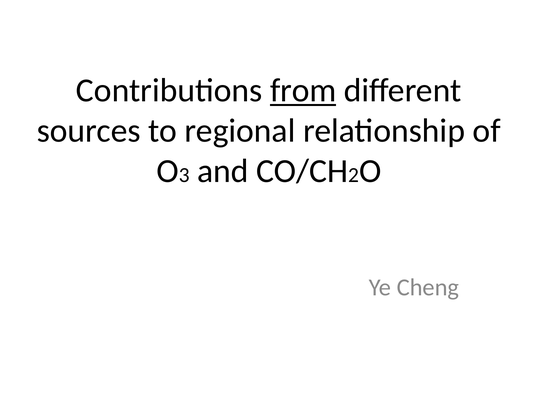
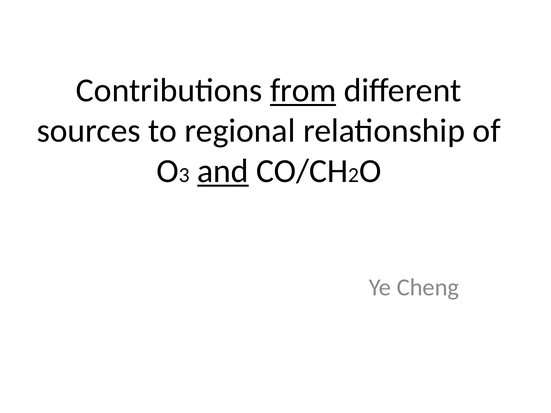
and underline: none -> present (223, 171)
